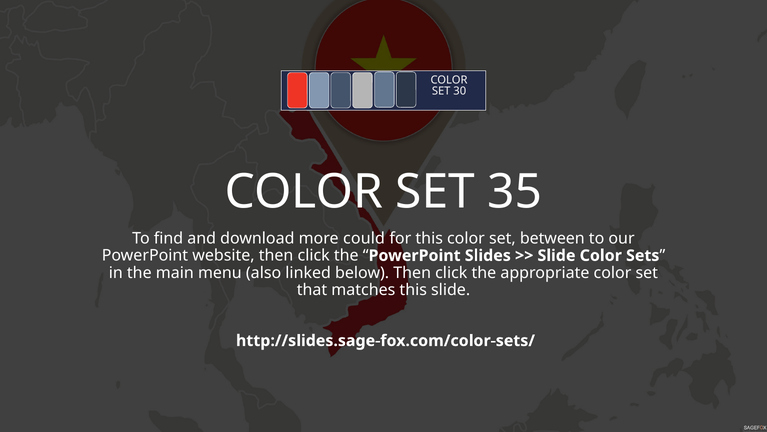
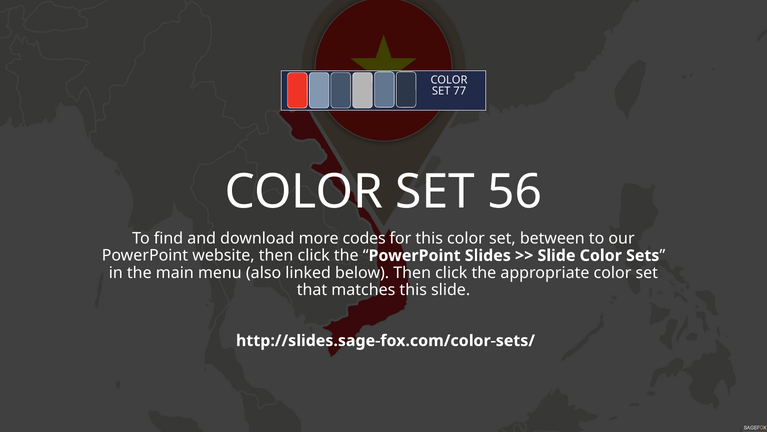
30: 30 -> 77 (460, 91)
35: 35 -> 56 (515, 192)
could: could -> codes (364, 238)
